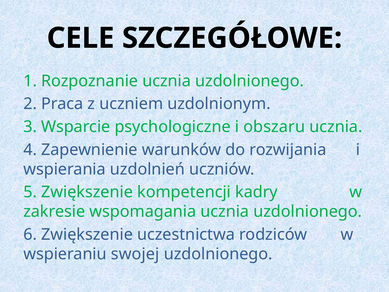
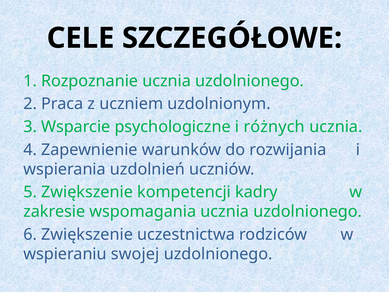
obszaru: obszaru -> różnych (274, 127)
